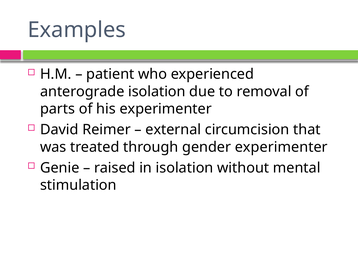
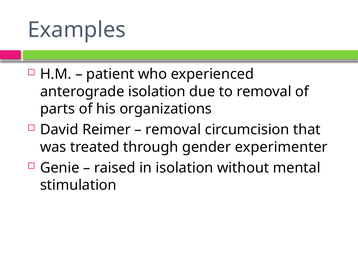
his experimenter: experimenter -> organizations (166, 109)
external: external -> removal (173, 129)
